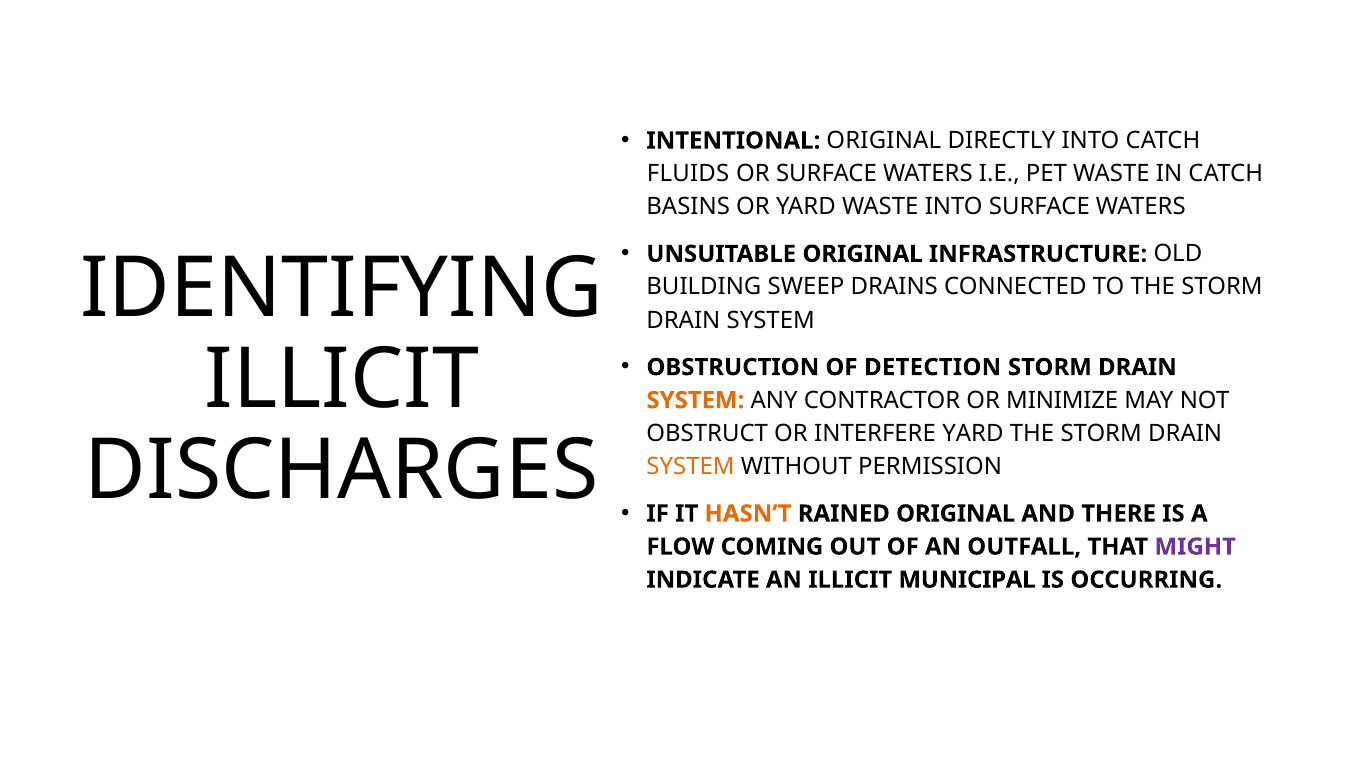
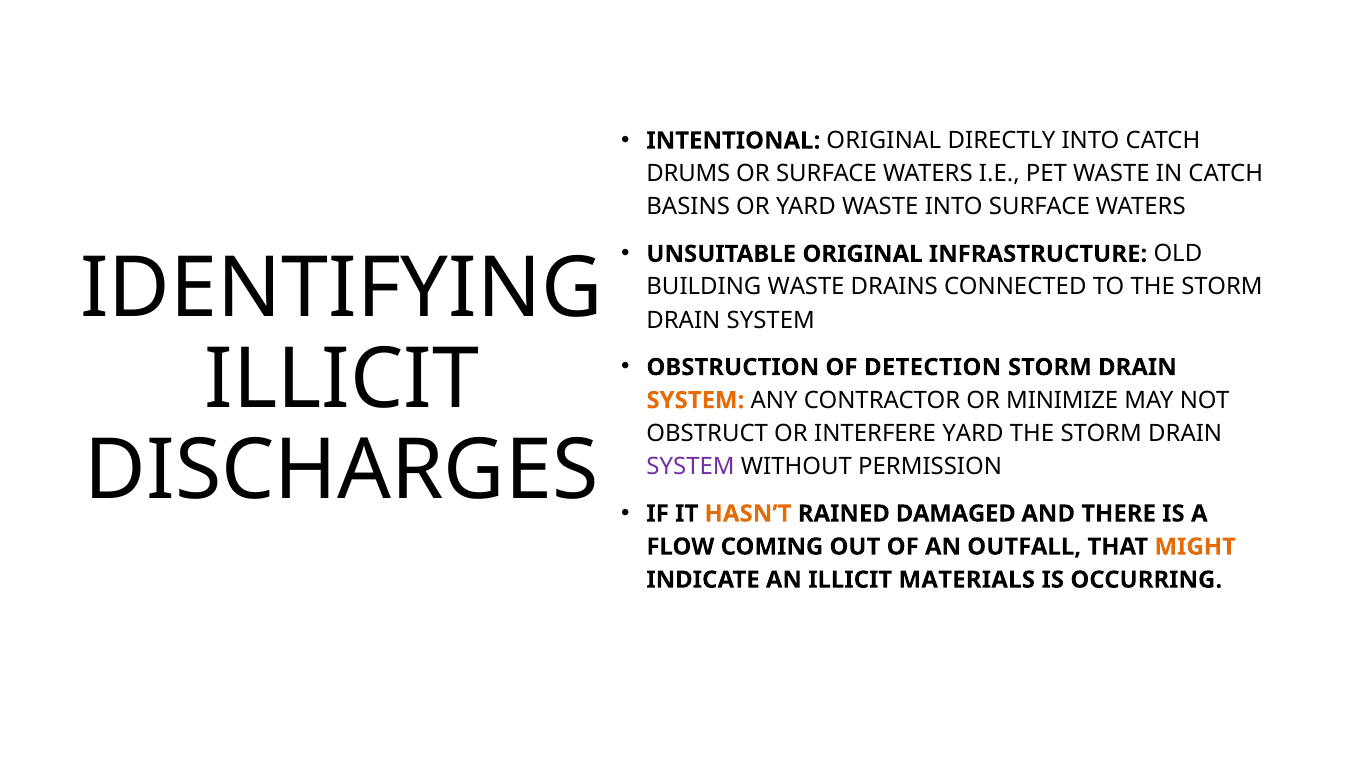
FLUIDS: FLUIDS -> DRUMS (688, 174)
BUILDING SWEEP: SWEEP -> WASTE (806, 287)
SYSTEM colour: orange -> purple (691, 466)
RAINED ORIGINAL: ORIGINAL -> DAMAGED (956, 514)
MIGHT colour: purple -> orange (1195, 547)
MUNICIPAL: MUNICIPAL -> MATERIALS (967, 580)
